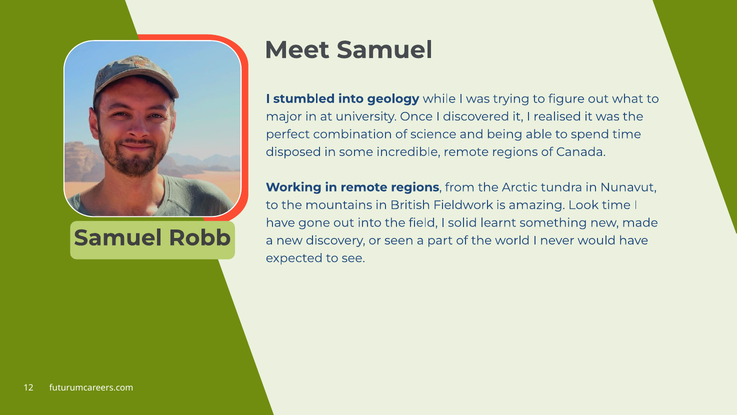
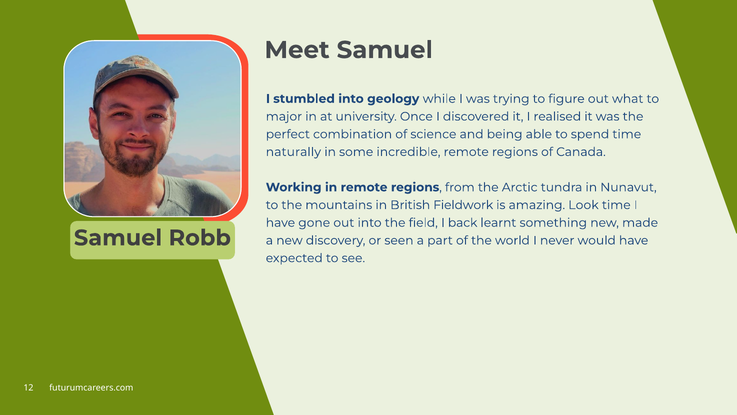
disposed: disposed -> naturally (293, 152)
solid: solid -> back (463, 222)
